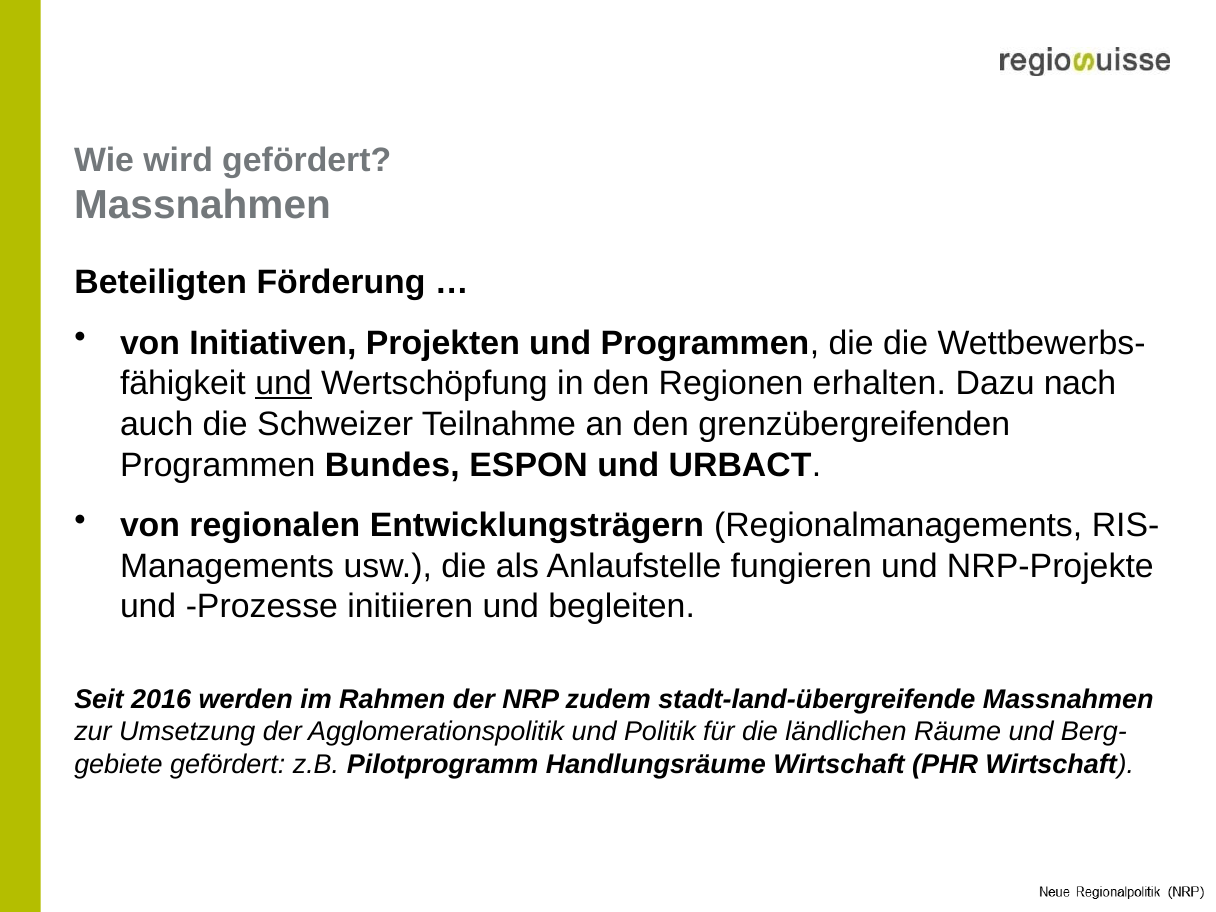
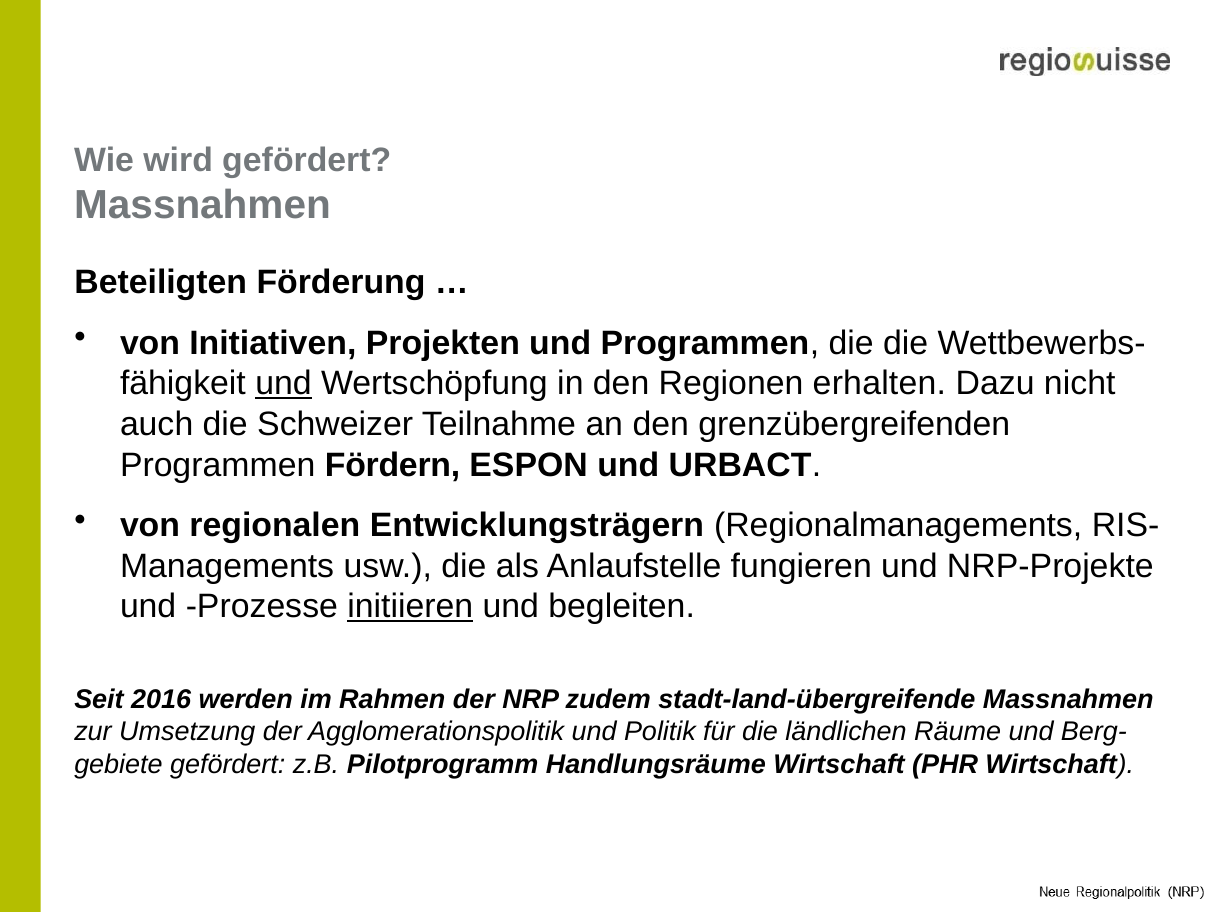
nach: nach -> nicht (1080, 384)
Bundes: Bundes -> Fördern (393, 465)
initiieren underline: none -> present (410, 607)
